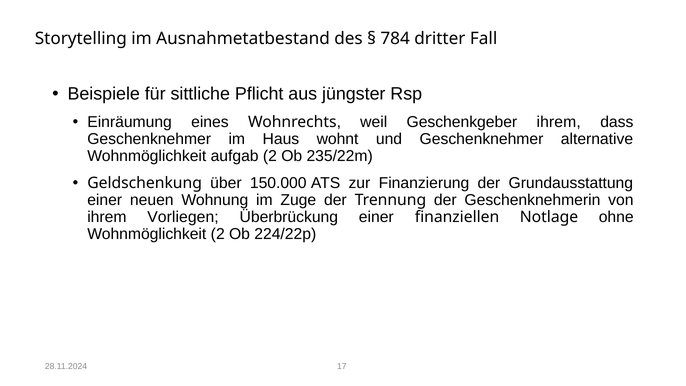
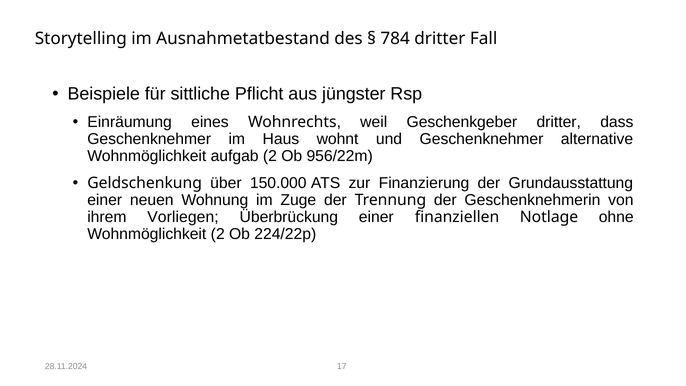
Geschenkgeber ihrem: ihrem -> dritter (559, 122)
235/22m: 235/22m -> 956/22m (340, 156)
